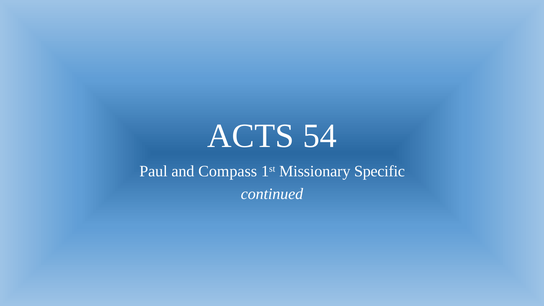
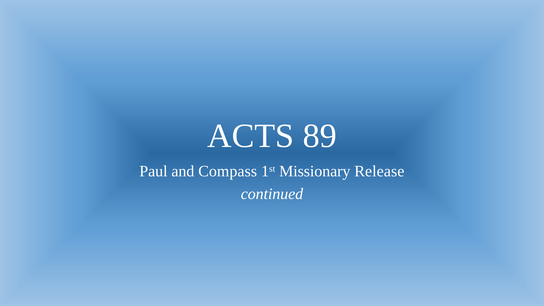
54: 54 -> 89 (320, 136)
Specific: Specific -> Release (379, 171)
